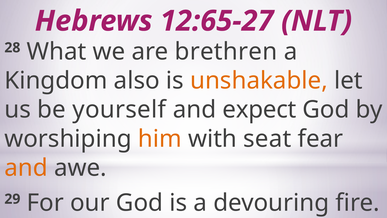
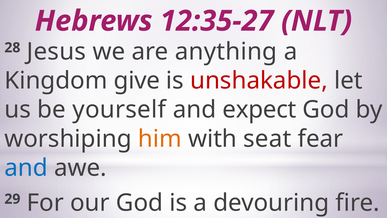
12:65-27: 12:65-27 -> 12:35-27 (217, 21)
What: What -> Jesus (56, 52)
brethren: brethren -> anything (226, 52)
also: also -> give (137, 81)
unshakable colour: orange -> red (259, 81)
and colour: orange -> blue (26, 168)
